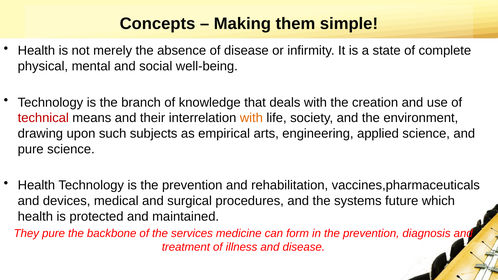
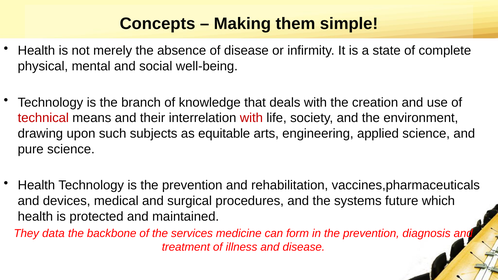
with colour: orange -> red (251, 118)
empirical: empirical -> equitable (224, 134)
They pure: pure -> data (53, 233)
